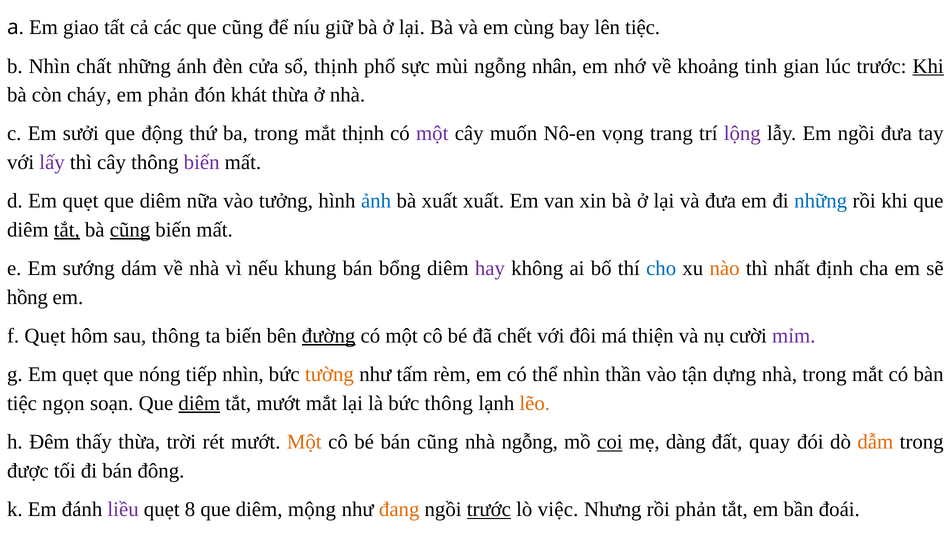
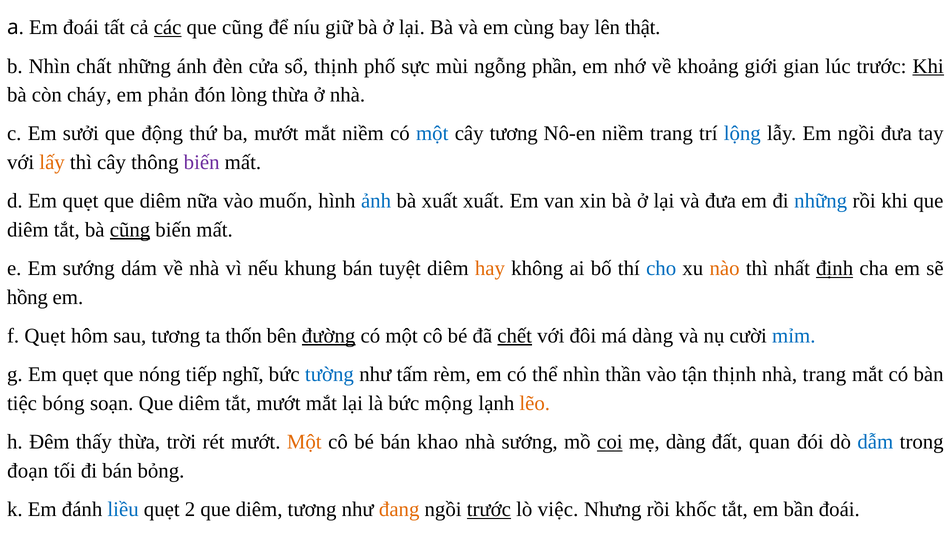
Em giao: giao -> đoái (81, 27)
các underline: none -> present (168, 27)
lên tiệc: tiệc -> thật (643, 27)
nhân: nhân -> phần (554, 66)
tinh: tinh -> giới (761, 66)
khát: khát -> lòng (249, 95)
ba trong: trong -> mướt (276, 133)
mắt thịnh: thịnh -> niềm (363, 133)
một colour: purple -> blue (432, 133)
cây muốn: muốn -> tương (514, 133)
Nô-en vọng: vọng -> niềm (623, 133)
lộng colour: purple -> blue (742, 133)
lấy colour: purple -> orange (52, 162)
tưởng: tưởng -> muốn (286, 201)
tắt underline: present -> none (67, 230)
bổng: bổng -> tuyệt (400, 268)
hay colour: purple -> orange (490, 268)
định underline: none -> present (835, 268)
sau thông: thông -> tương (176, 336)
ta biến: biến -> thốn (244, 336)
chết underline: none -> present (515, 336)
má thiện: thiện -> dàng (653, 336)
mỉm colour: purple -> blue (794, 336)
tiếp nhìn: nhìn -> nghĩ (243, 374)
tường colour: orange -> blue (329, 374)
tận dựng: dựng -> thịnh (734, 374)
nhà trong: trong -> trang (824, 374)
ngọn: ngọn -> bóng (63, 403)
diêm underline: present -> none (199, 403)
bức thông: thông -> mộng (449, 403)
bán cũng: cũng -> khao (438, 442)
nhà ngỗng: ngỗng -> sướng (530, 442)
quay: quay -> quan (770, 442)
dẫm colour: orange -> blue (875, 442)
được: được -> đoạn (28, 470)
đông: đông -> bỏng (161, 470)
liều colour: purple -> blue (123, 509)
8: 8 -> 2 (190, 509)
diêm mộng: mộng -> tương (312, 509)
rồi phản: phản -> khốc (696, 509)
